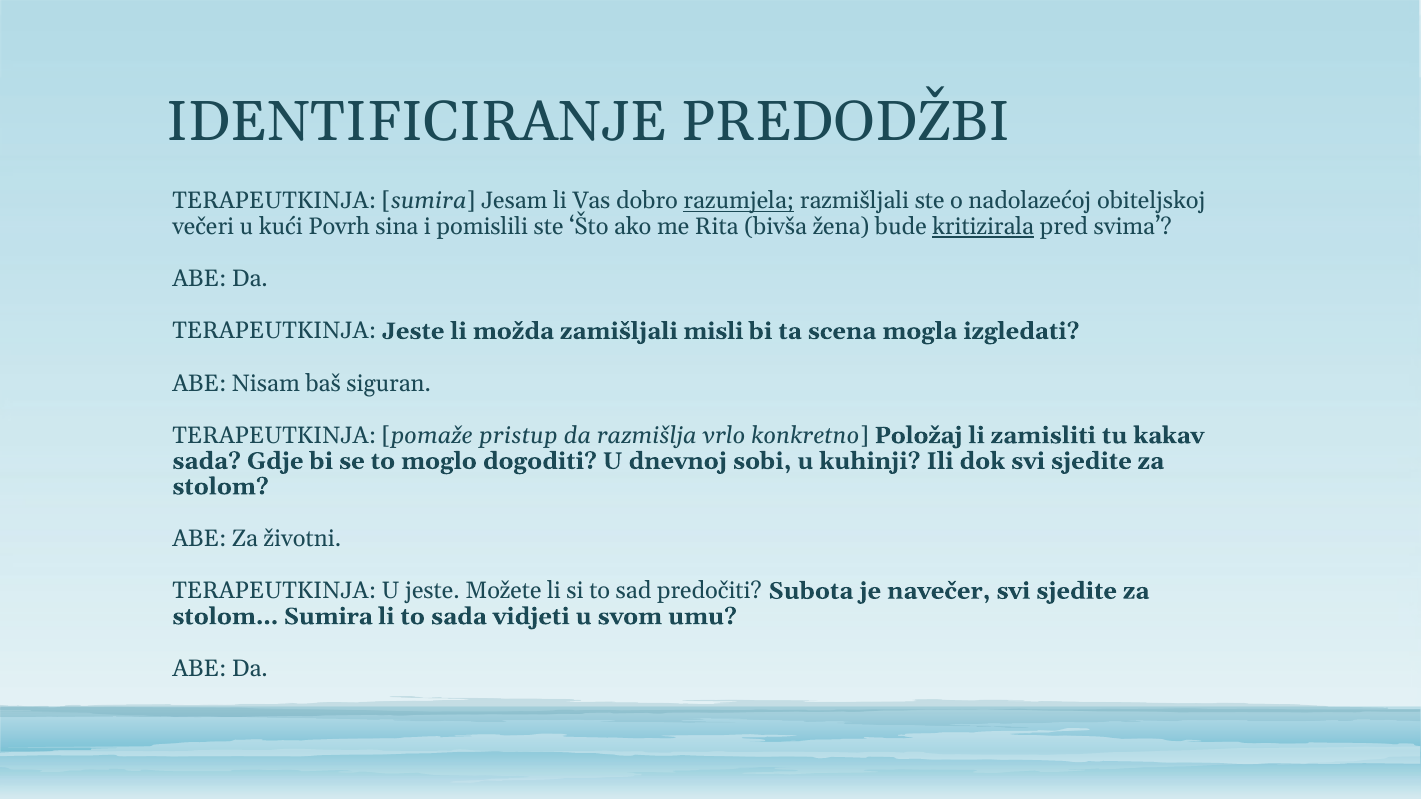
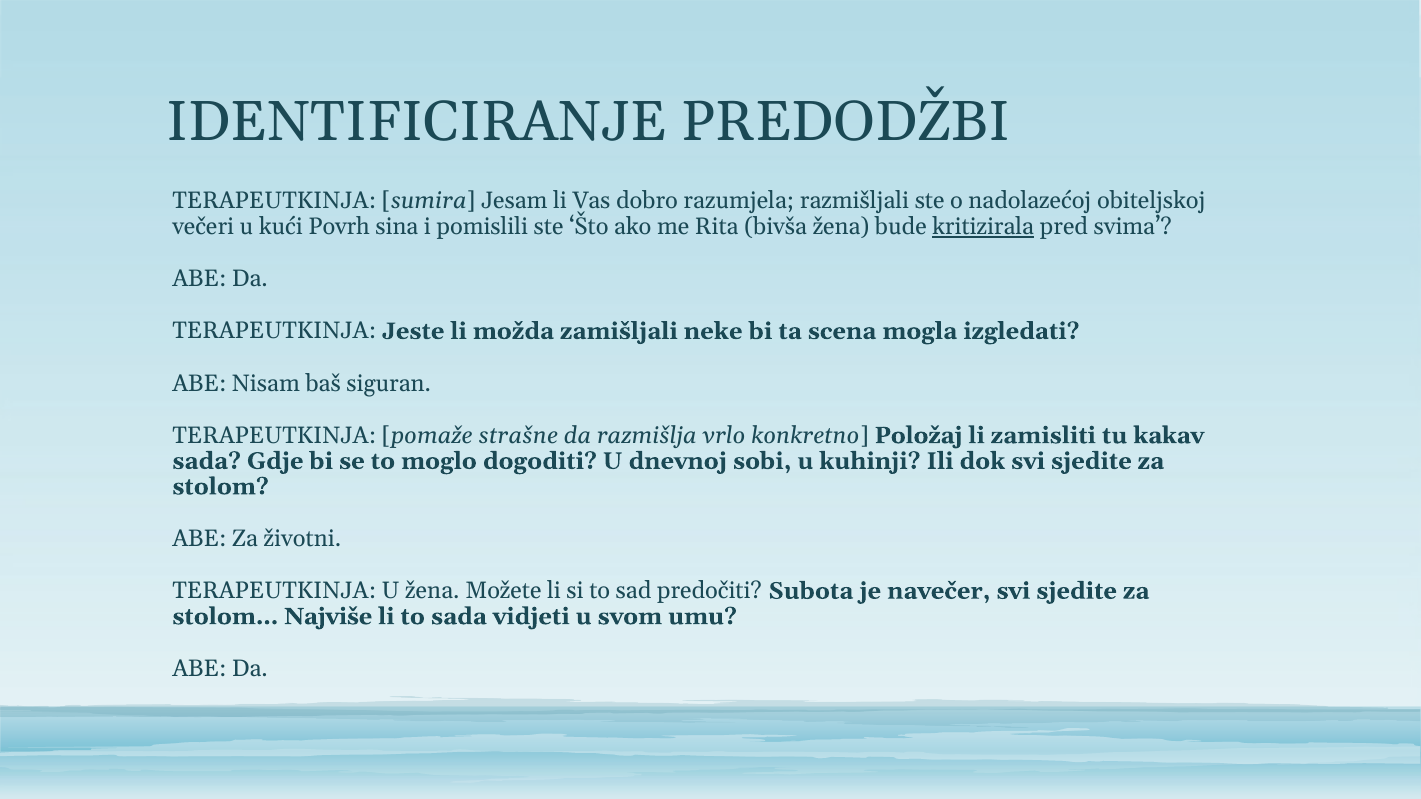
razumjela underline: present -> none (739, 201)
misli: misli -> neke (713, 331)
pristup: pristup -> strašne (518, 436)
U jeste: jeste -> žena (432, 591)
stolom… Sumira: Sumira -> Najviše (328, 617)
